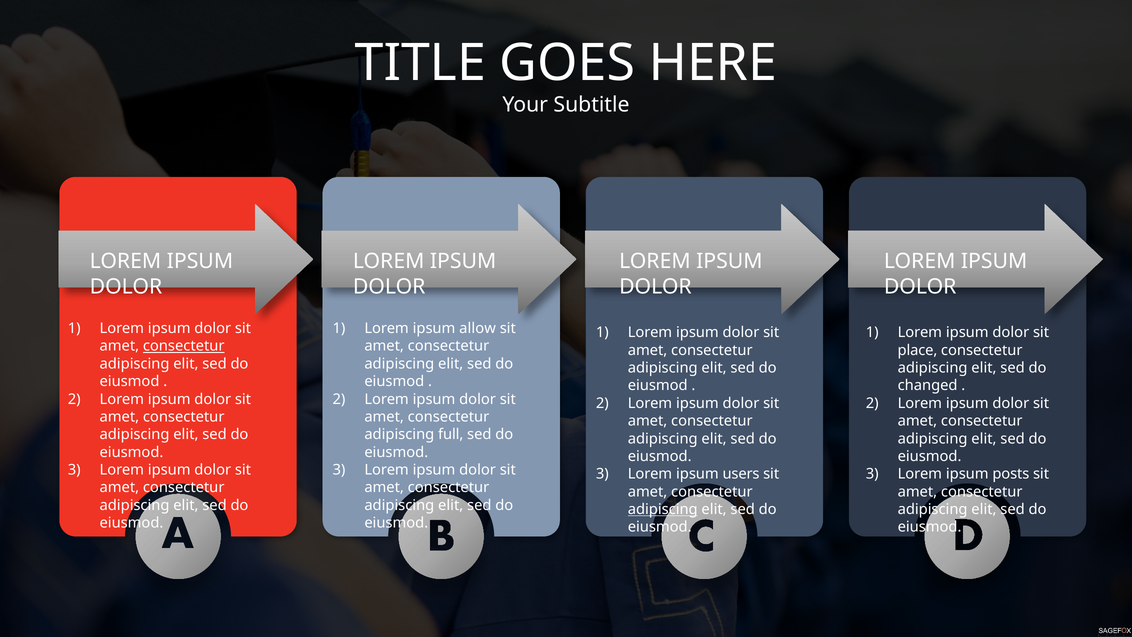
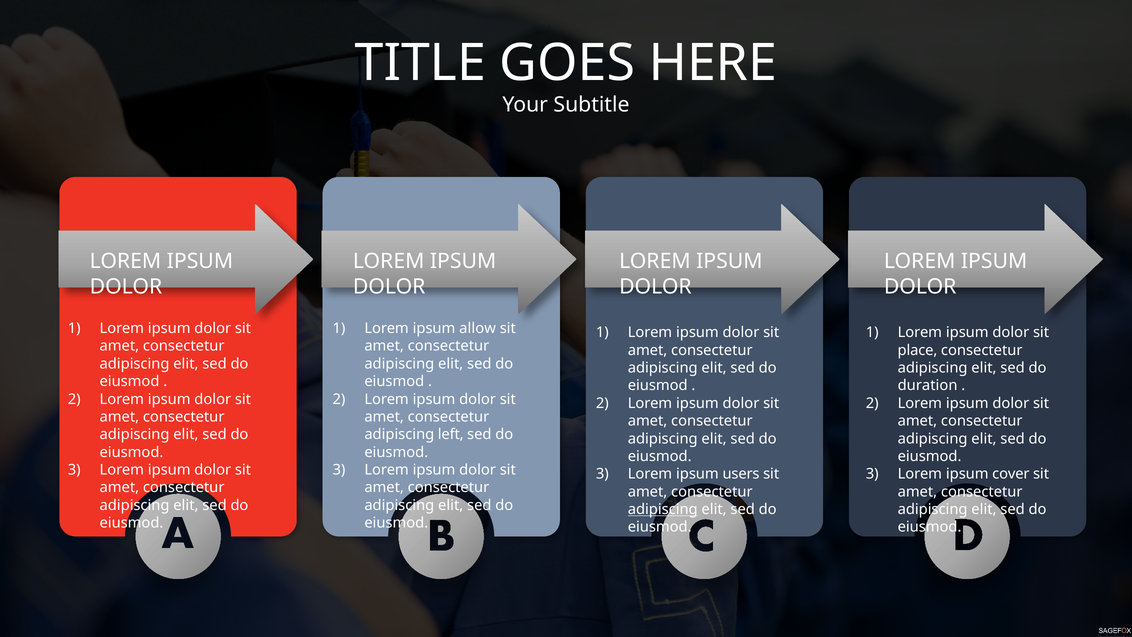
consectetur underline: present -> none (184, 346)
changed: changed -> duration (928, 385)
full: full -> left (451, 434)
posts: posts -> cover (1011, 474)
